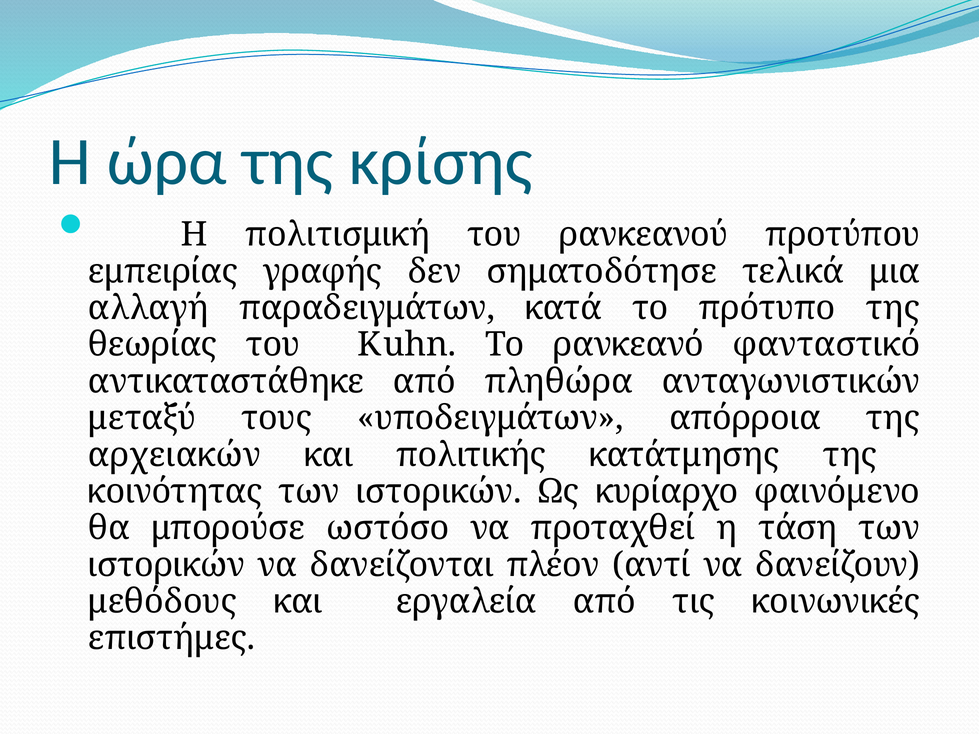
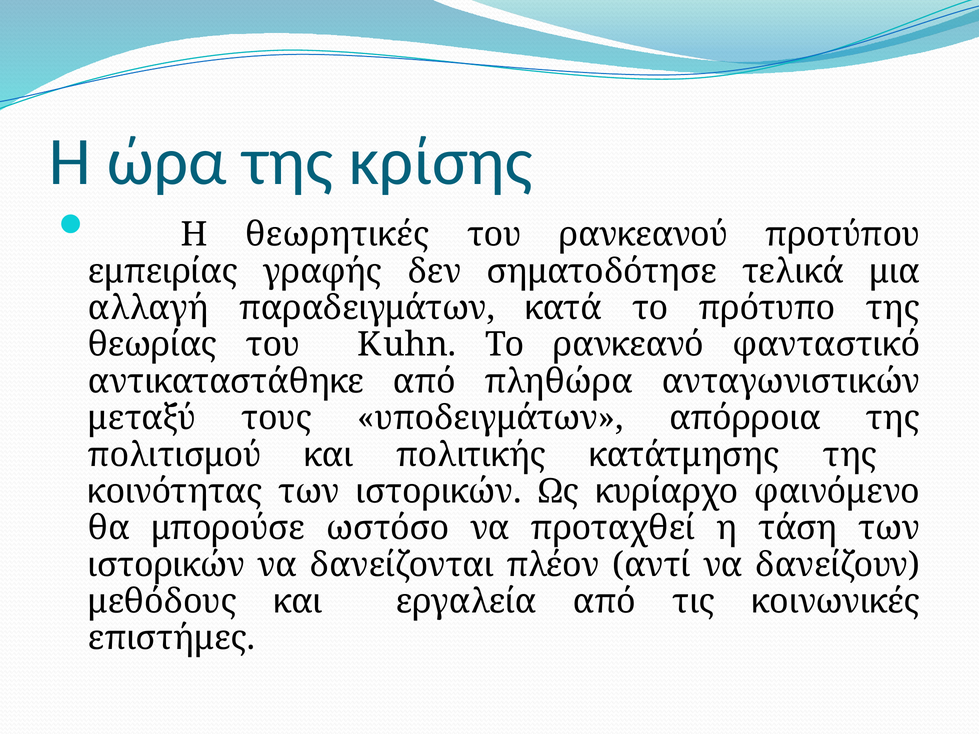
πολιτισμική: πολιτισμική -> θεωρητικές (337, 235)
αρχειακών: αρχειακών -> πολιτισμού (175, 455)
